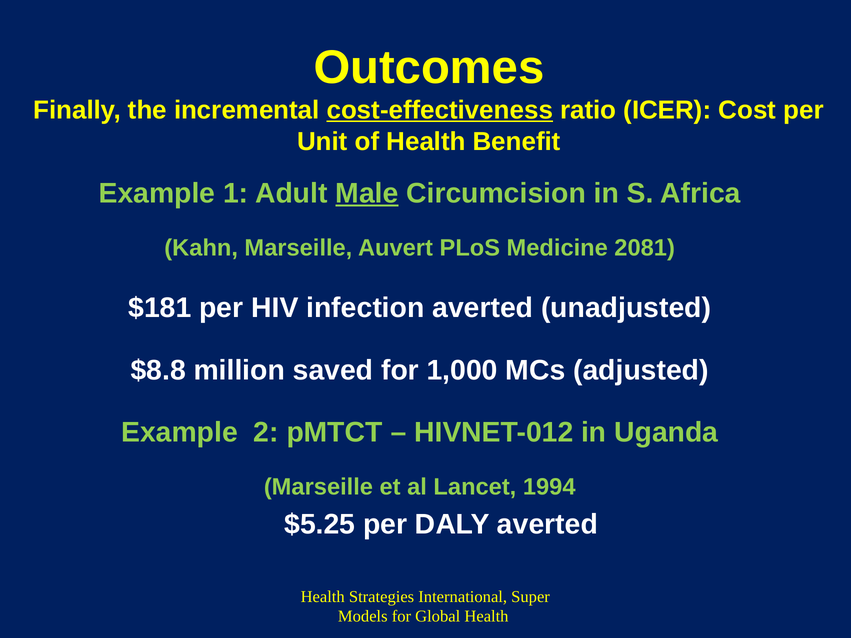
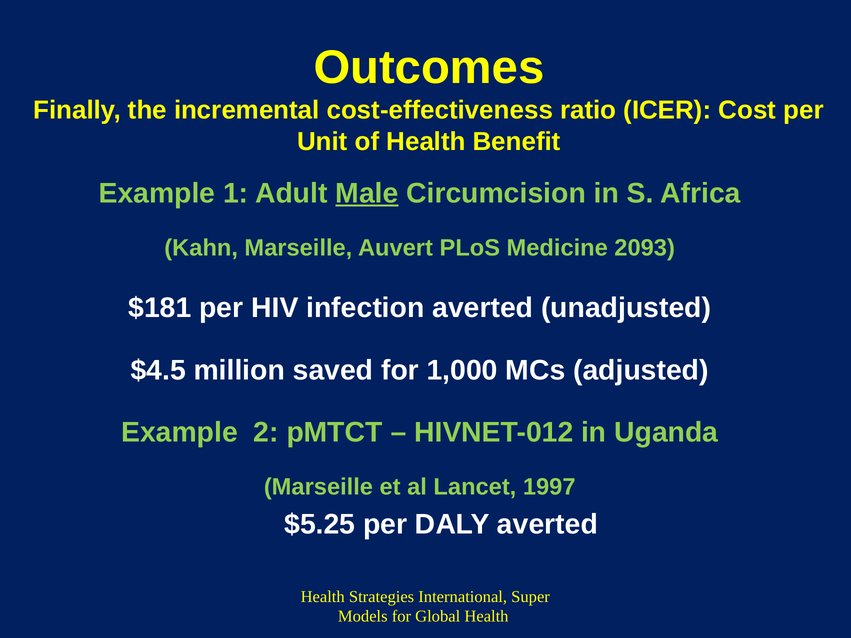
cost-effectiveness underline: present -> none (440, 110)
2081: 2081 -> 2093 (645, 248)
$8.8: $8.8 -> $4.5 (158, 370)
1994: 1994 -> 1997 (549, 487)
